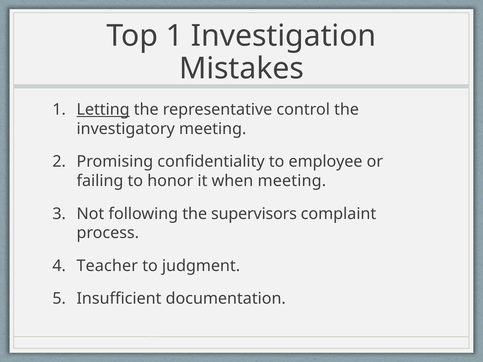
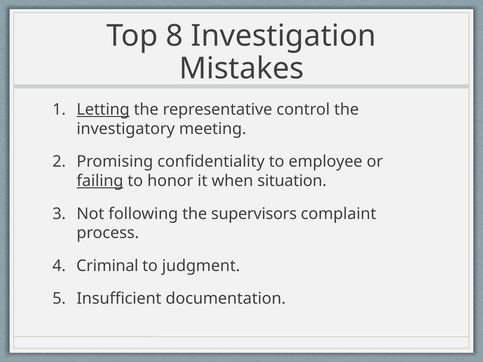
Top 1: 1 -> 8 (175, 36)
failing underline: none -> present (100, 181)
when meeting: meeting -> situation (292, 181)
Teacher: Teacher -> Criminal (107, 266)
